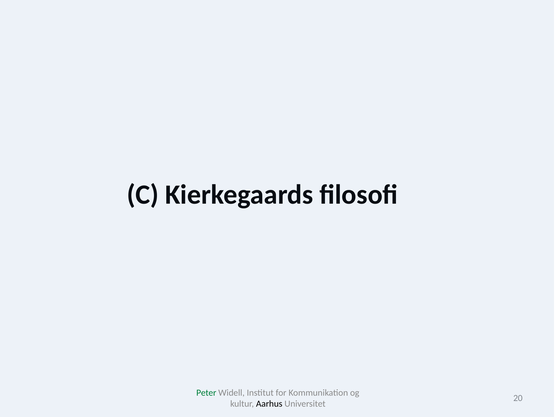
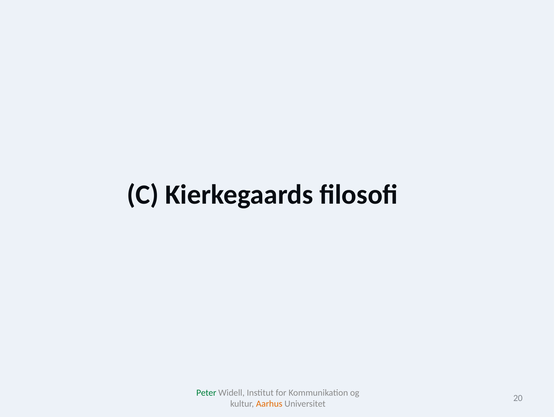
Aarhus colour: black -> orange (269, 404)
